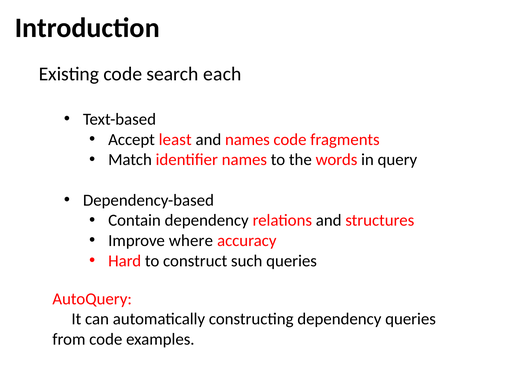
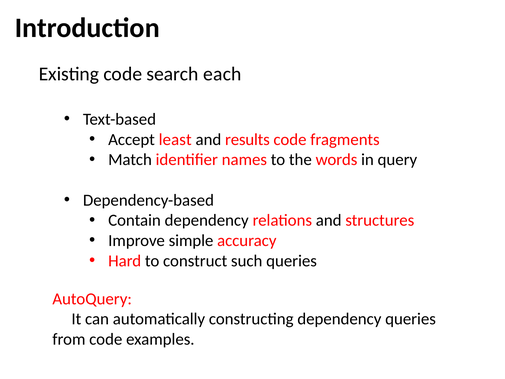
and names: names -> results (247, 139)
where: where -> simple (191, 240)
